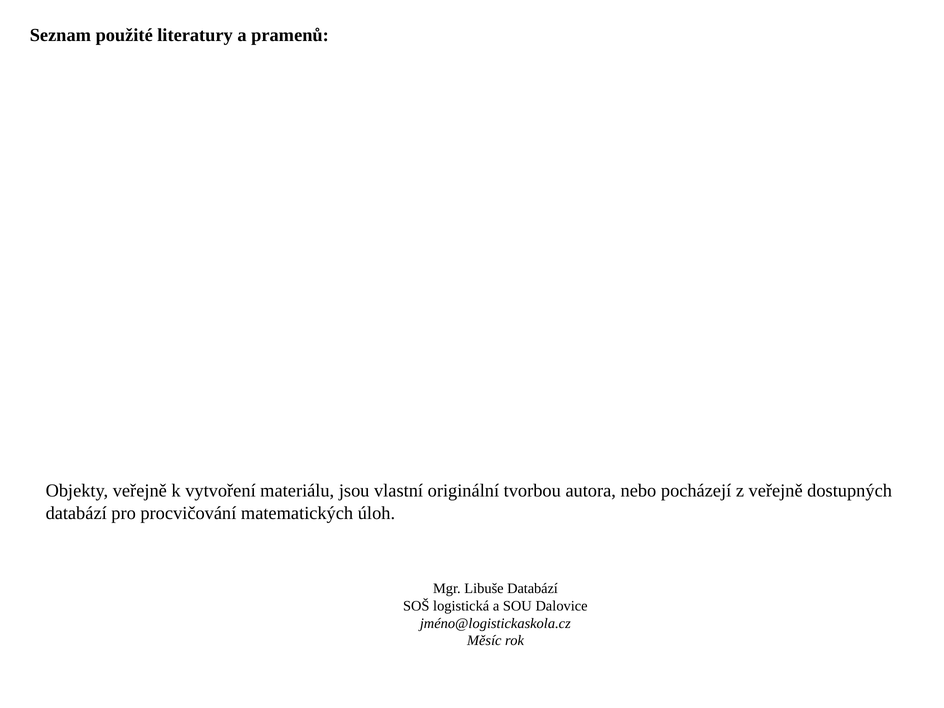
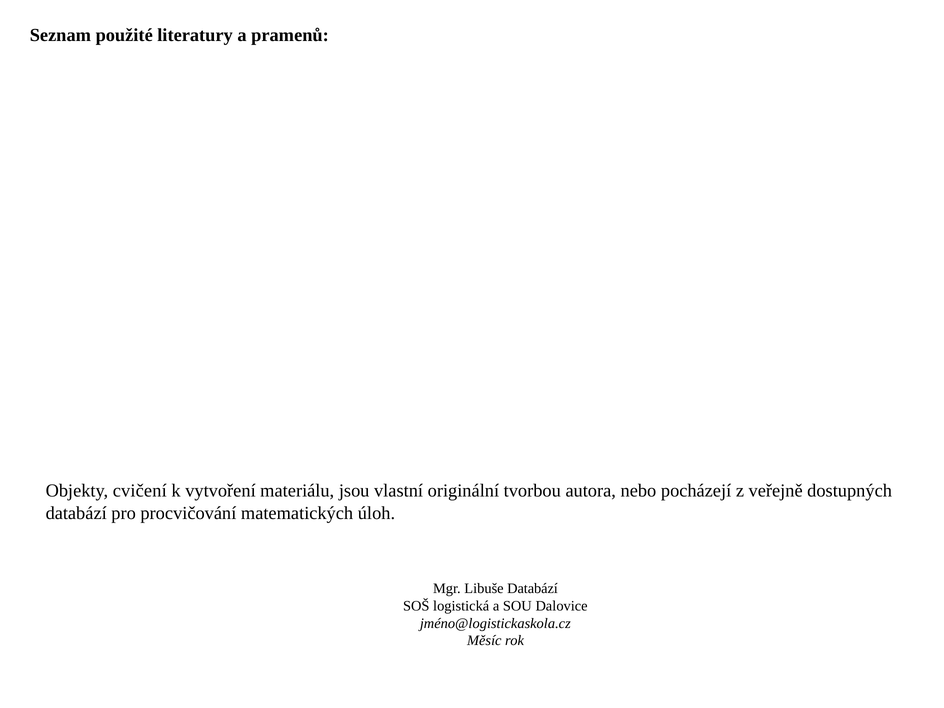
Objekty veřejně: veřejně -> cvičení (140, 491)
